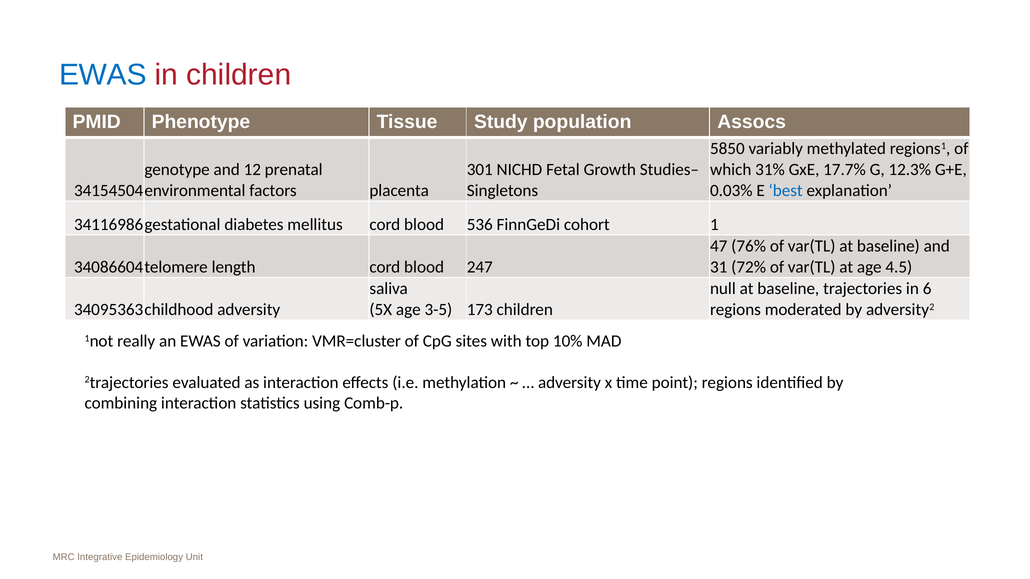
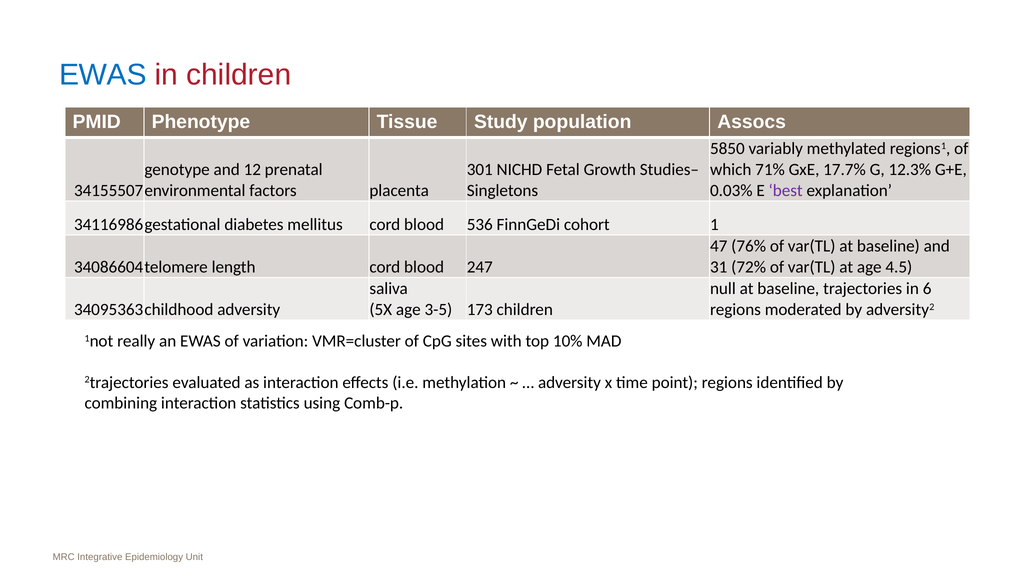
31%: 31% -> 71% (770, 170)
34154504: 34154504 -> 34155507 (109, 191)
best colour: blue -> purple (786, 191)
